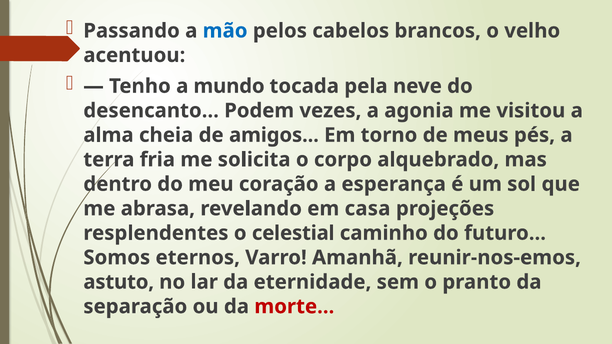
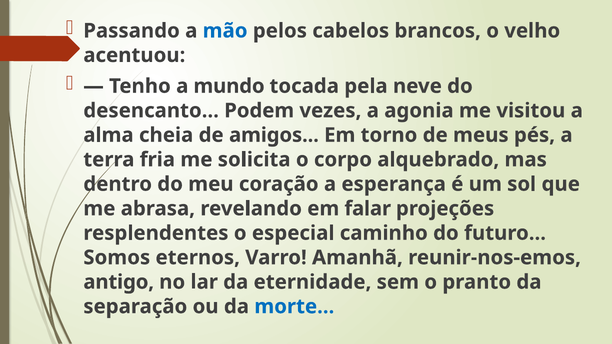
casa: casa -> falar (368, 209)
celestial: celestial -> especial (293, 233)
astuto: astuto -> antigo (119, 282)
morte colour: red -> blue (294, 307)
